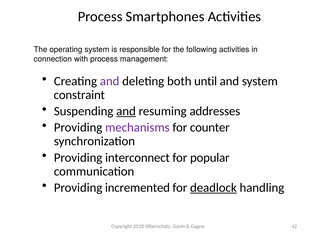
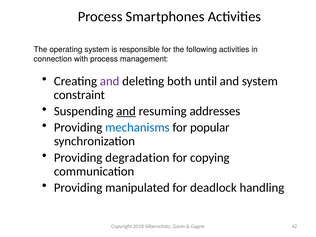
mechanisms colour: purple -> blue (137, 128)
counter: counter -> popular (210, 128)
interconnect: interconnect -> degradation (137, 158)
popular: popular -> copying (210, 158)
incremented: incremented -> manipulated (137, 188)
deadlock underline: present -> none (213, 188)
